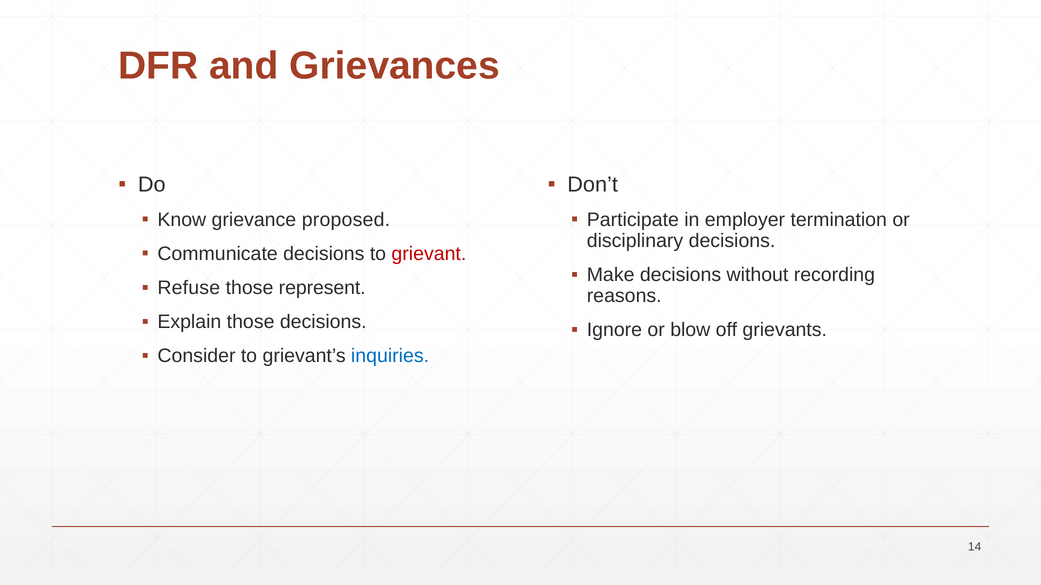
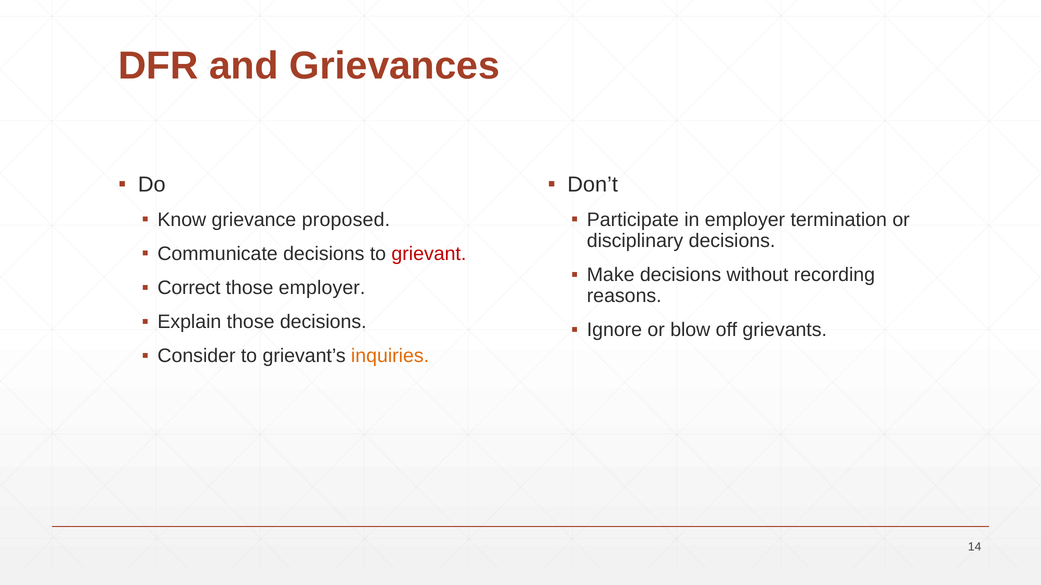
Refuse: Refuse -> Correct (189, 288)
those represent: represent -> employer (322, 288)
inquiries colour: blue -> orange (390, 356)
